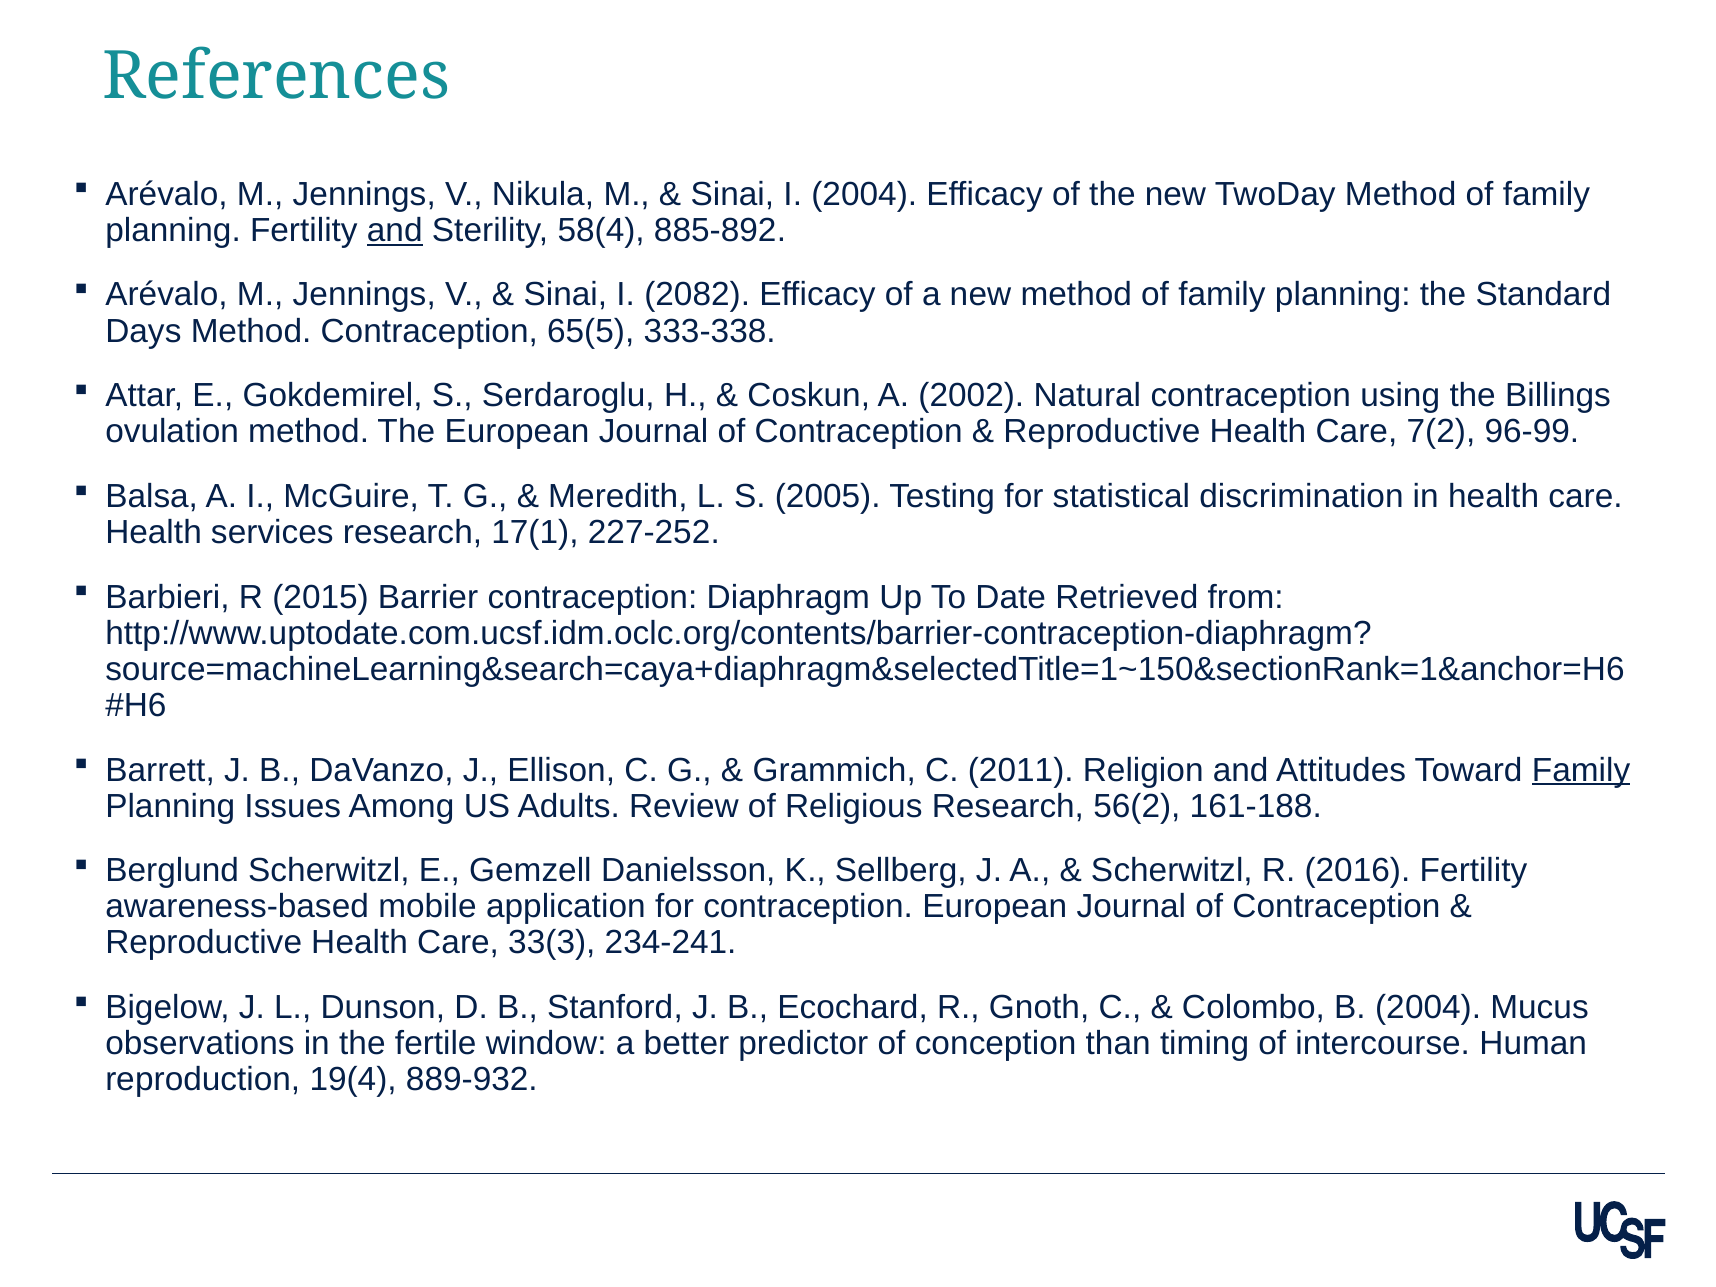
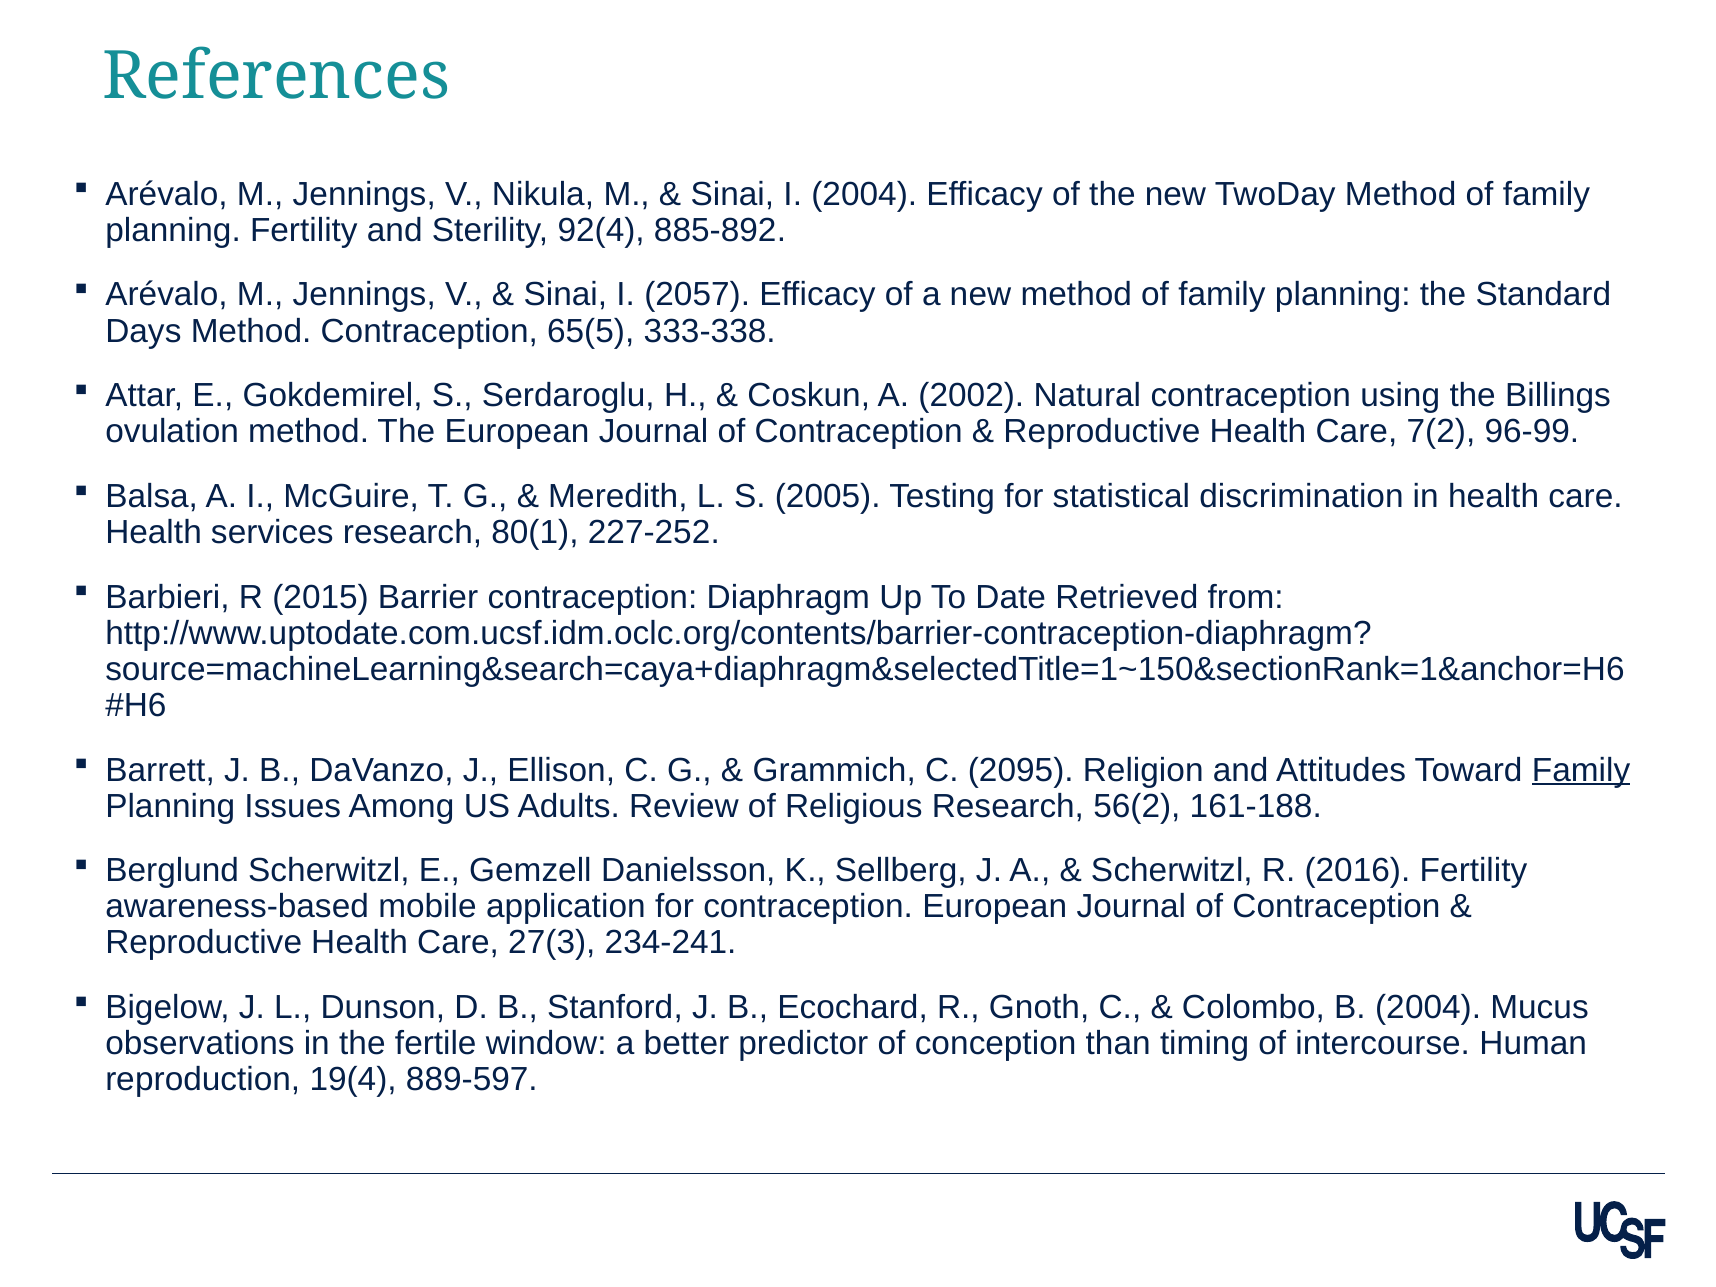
and underline: present -> none (395, 230)
58(4: 58(4 -> 92(4 (601, 230)
2082: 2082 -> 2057 (697, 295)
17(1: 17(1 -> 80(1 (535, 532)
2011: 2011 -> 2095 (1021, 770)
33(3: 33(3 -> 27(3 (552, 943)
889-932: 889-932 -> 889-597 (472, 1080)
